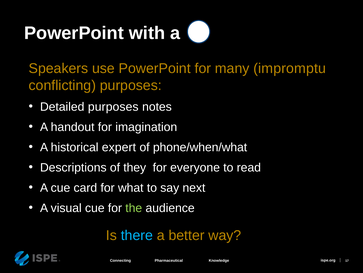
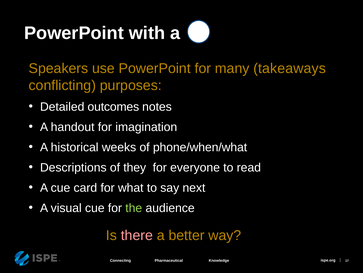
impromptu: impromptu -> takeaways (290, 68)
Detailed purposes: purposes -> outcomes (113, 107)
expert: expert -> weeks (119, 147)
there colour: light blue -> pink (137, 235)
